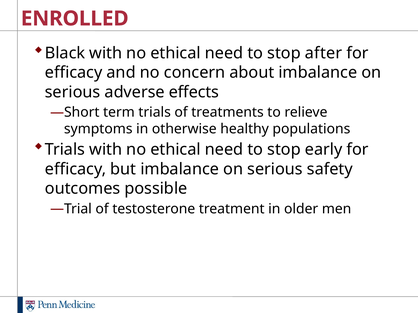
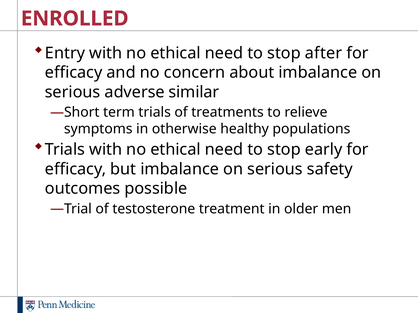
Black: Black -> Entry (65, 53)
effects: effects -> similar (194, 92)
